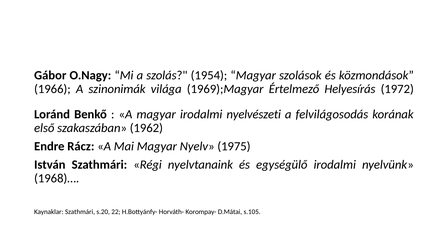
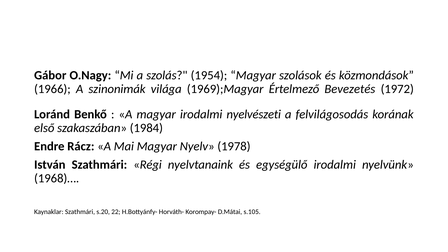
Helyesírás: Helyesírás -> Bevezetés (350, 89)
1962: 1962 -> 1984 (146, 128)
1975: 1975 -> 1978 (234, 146)
